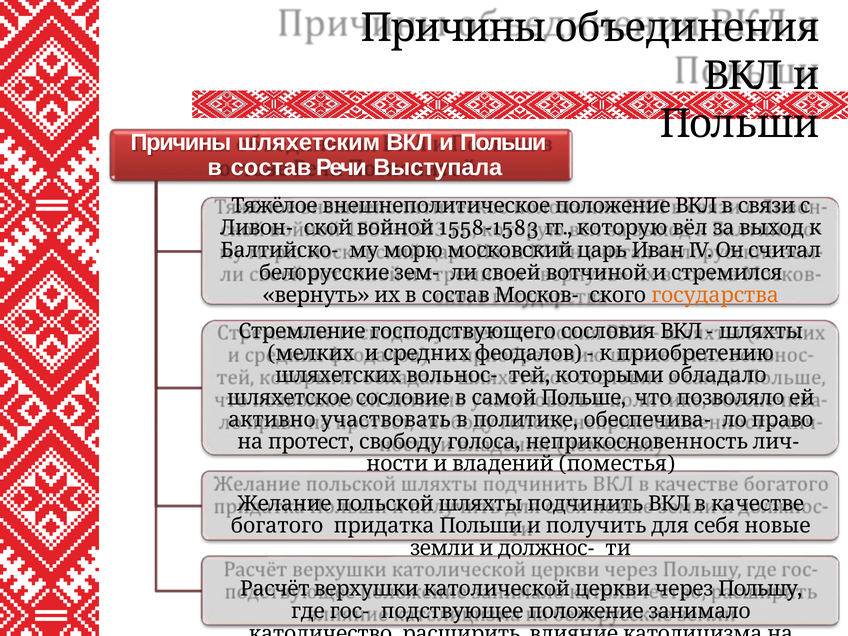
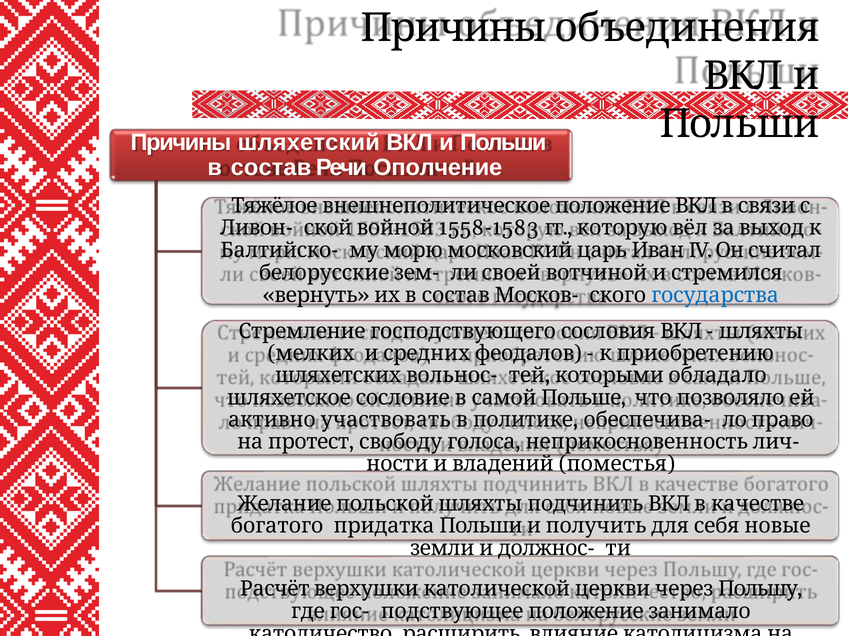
шляхетским: шляхетским -> шляхетский (309, 143)
Выступала: Выступала -> Ополчение (438, 167)
государства colour: orange -> blue (715, 295)
